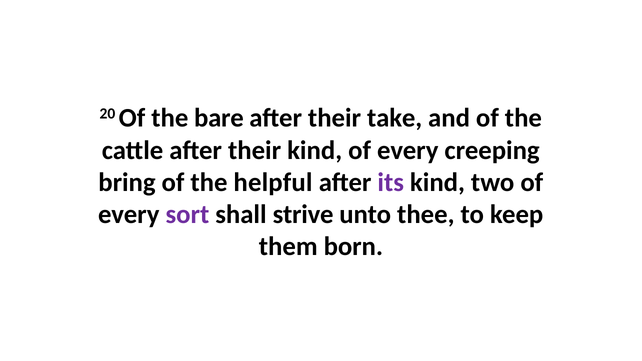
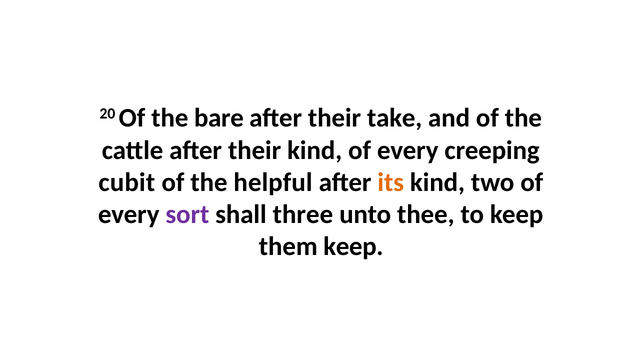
bring: bring -> cubit (127, 182)
its colour: purple -> orange (391, 182)
strive: strive -> three (303, 215)
them born: born -> keep (353, 247)
